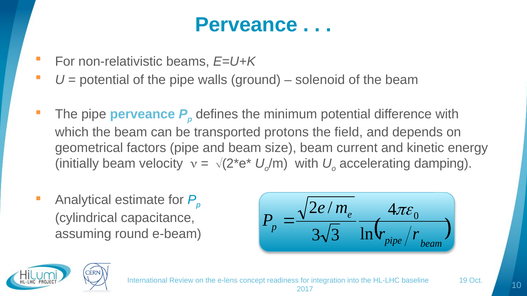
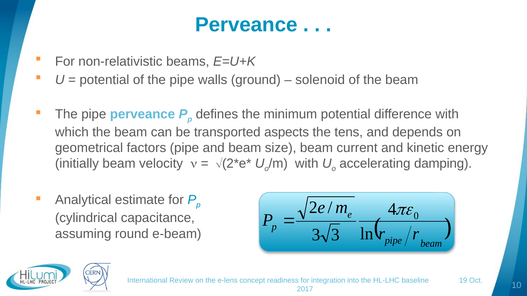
protons: protons -> aspects (287, 132)
field: field -> tens (349, 132)
